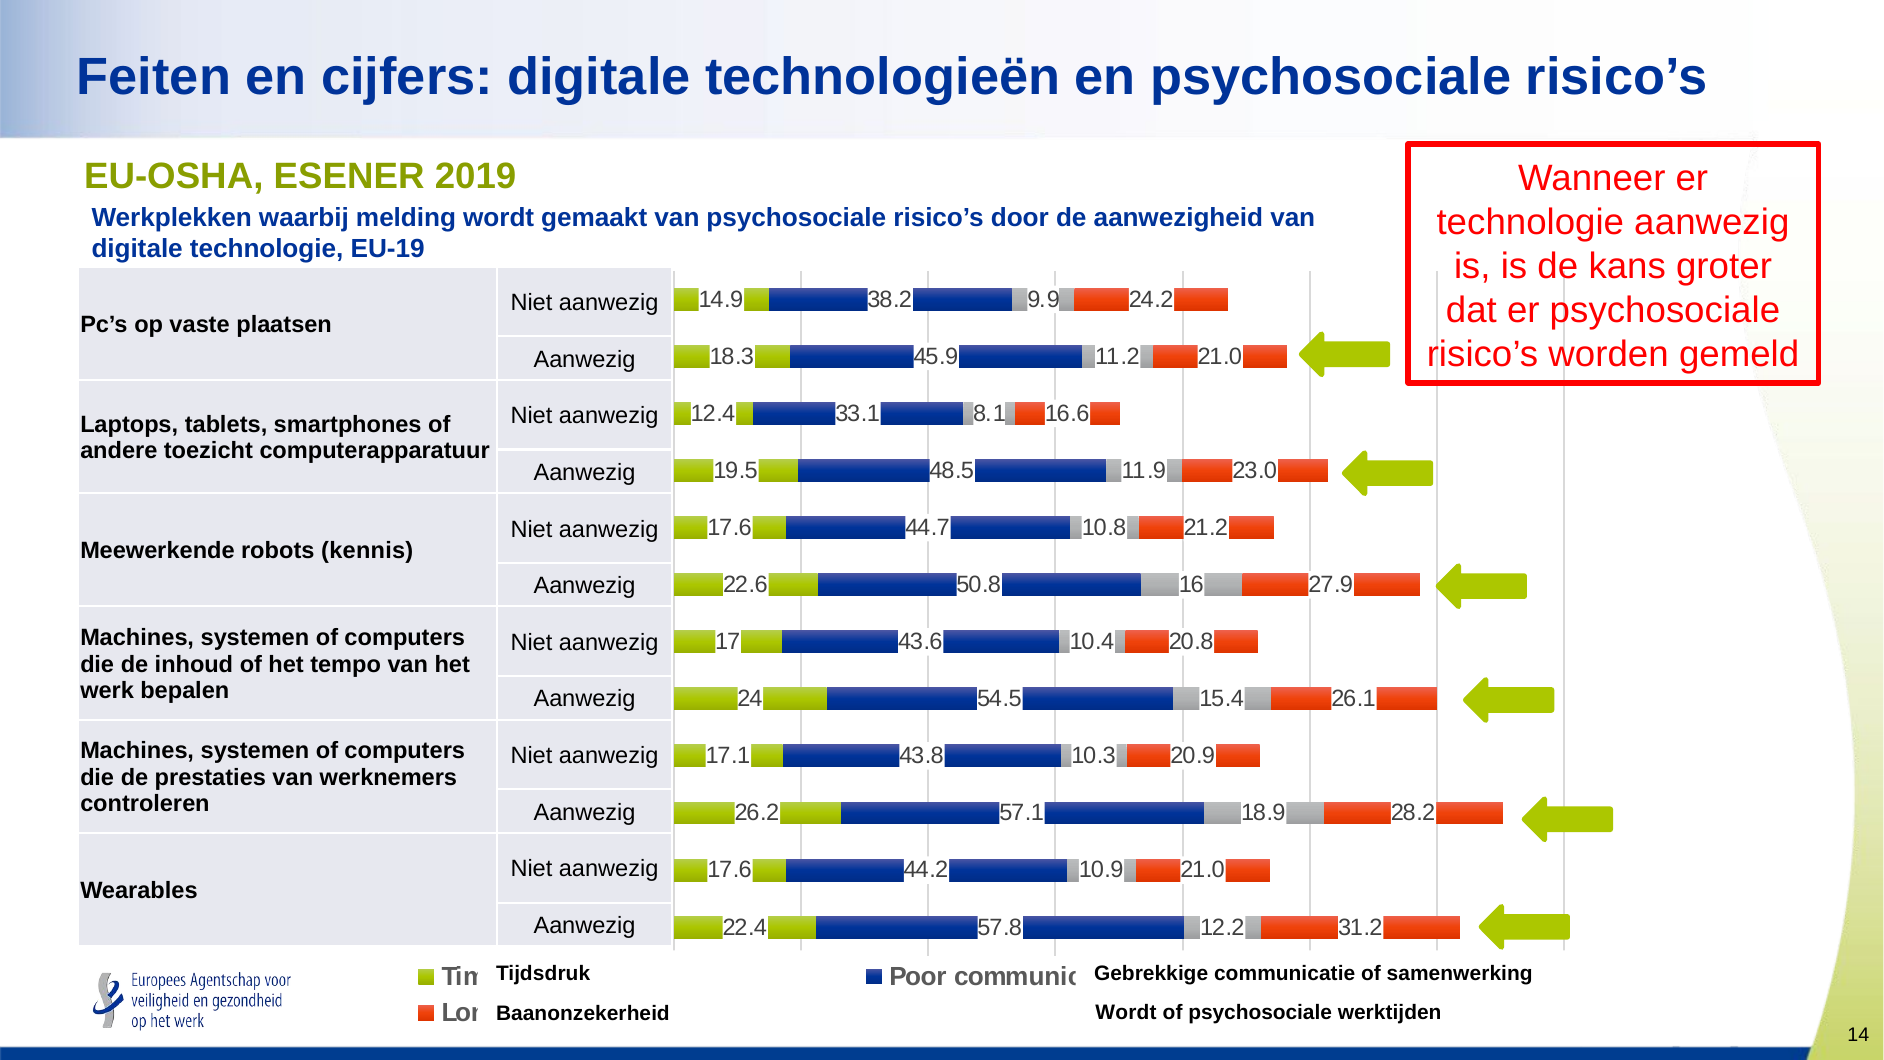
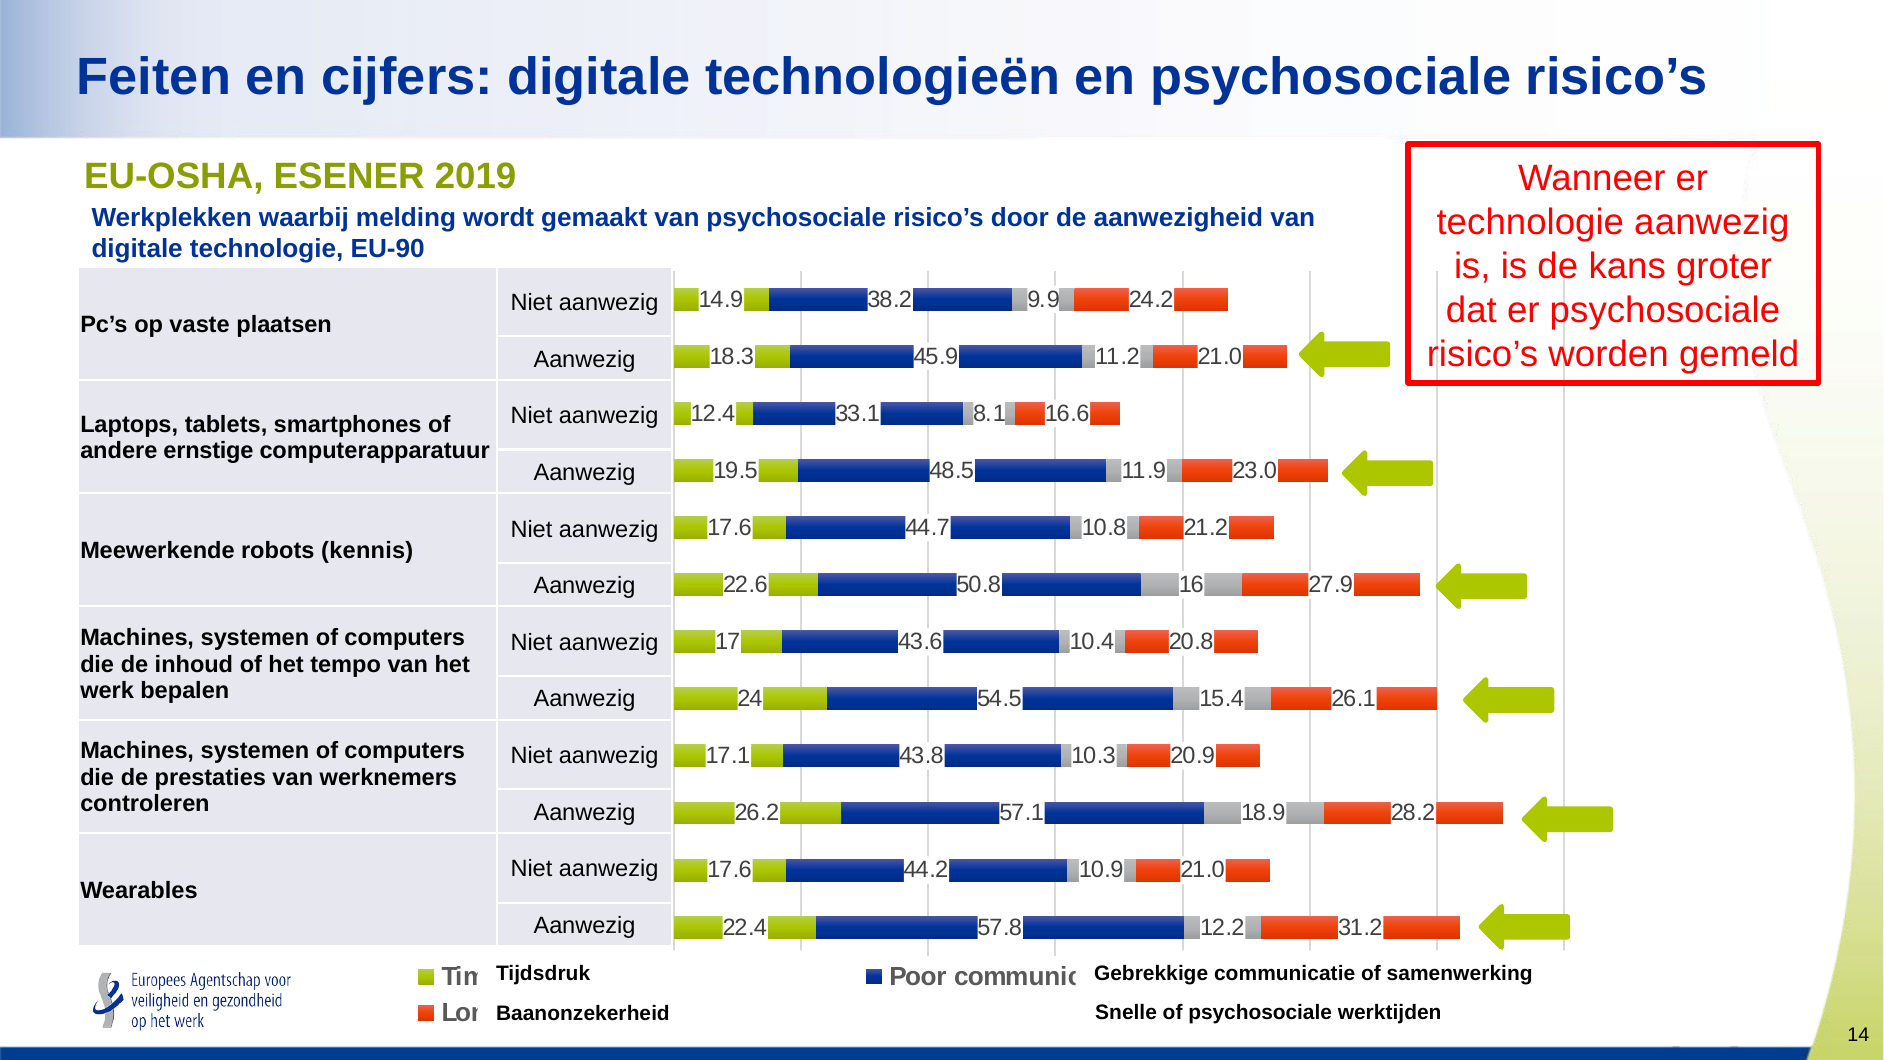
EU-19: EU-19 -> EU-90 (388, 249)
toezicht: toezicht -> ernstige (208, 451)
Wordt: Wordt -> Snelle (1126, 1013)
